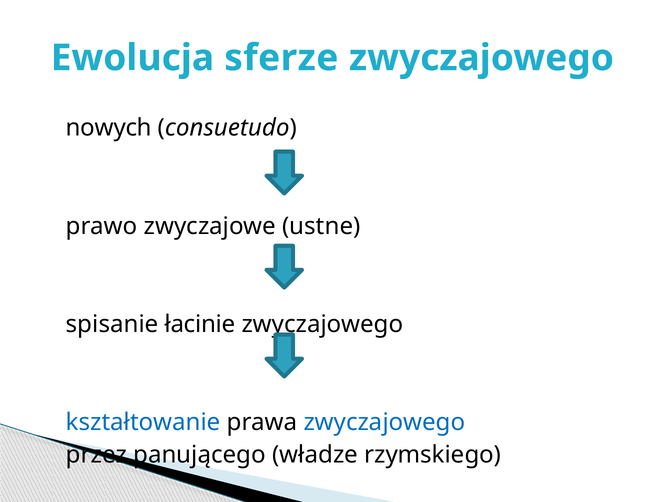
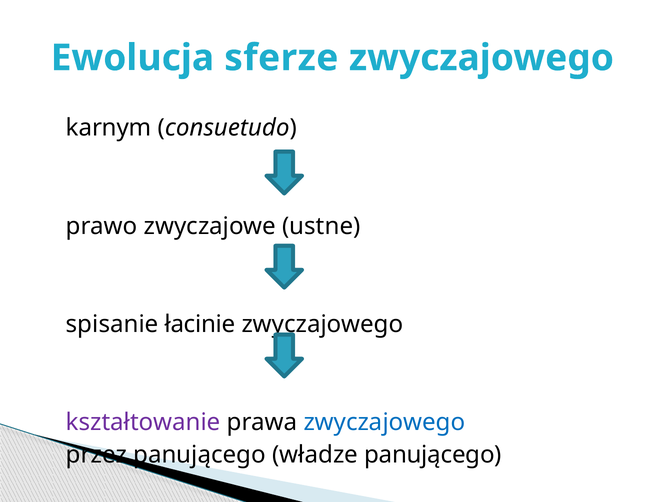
nowych: nowych -> karnym (109, 128)
kształtowanie colour: blue -> purple (143, 422)
władze rzymskiego: rzymskiego -> panującego (433, 455)
